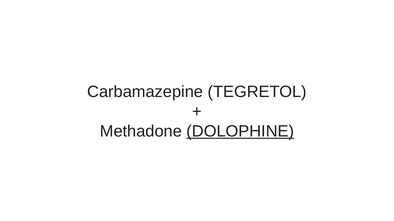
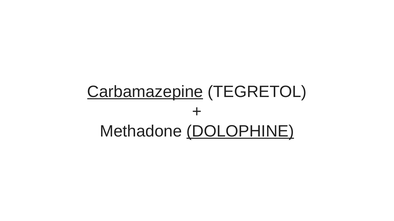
Carbamazepine underline: none -> present (145, 92)
